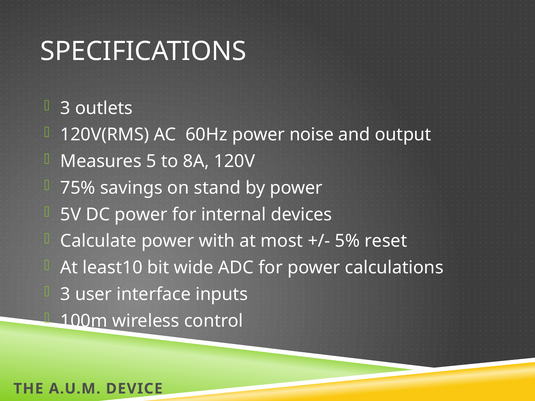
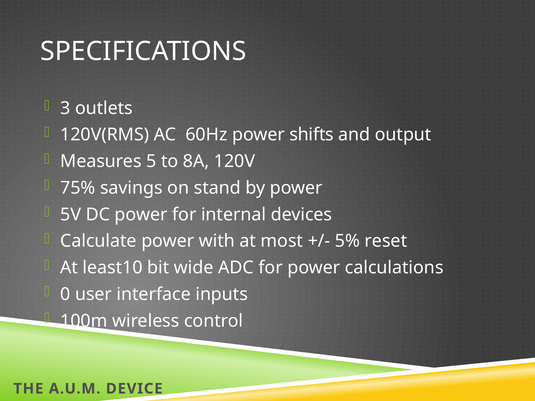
noise: noise -> shifts (312, 135)
3: 3 -> 0 (65, 294)
